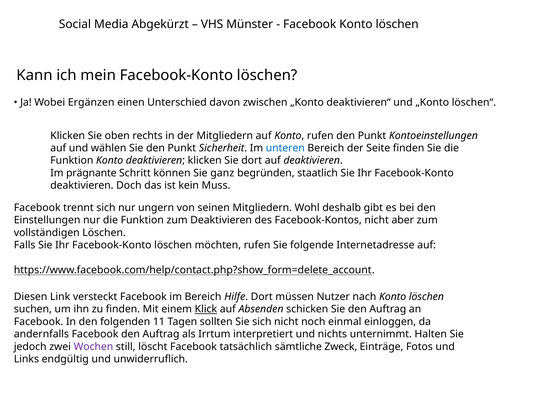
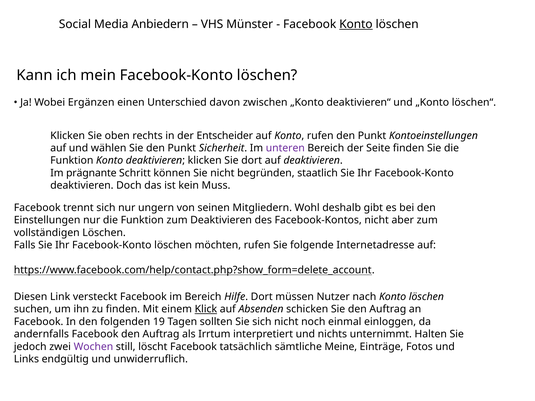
Abgekürzt: Abgekürzt -> Anbiedern (160, 24)
Konto underline: none -> present (356, 24)
der Mitgliedern: Mitgliedern -> Entscheider (225, 136)
unteren colour: blue -> purple (285, 148)
Sie ganz: ganz -> nicht (222, 173)
11: 11 -> 19 (159, 322)
Zweck: Zweck -> Meine (341, 347)
